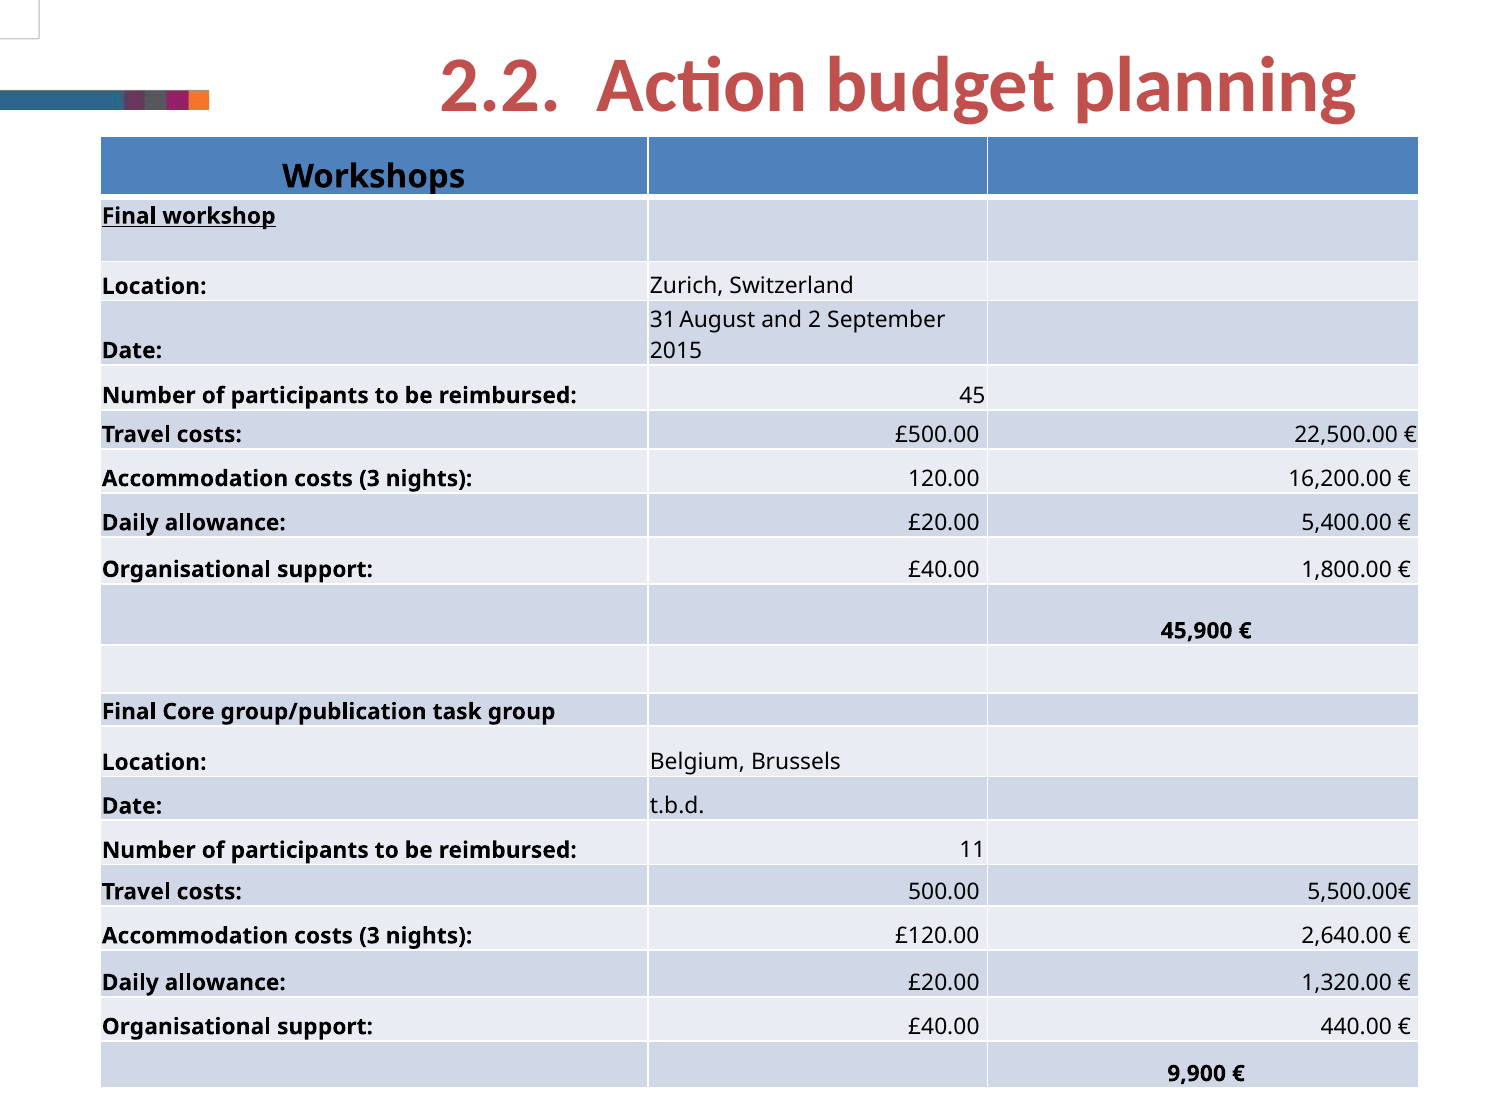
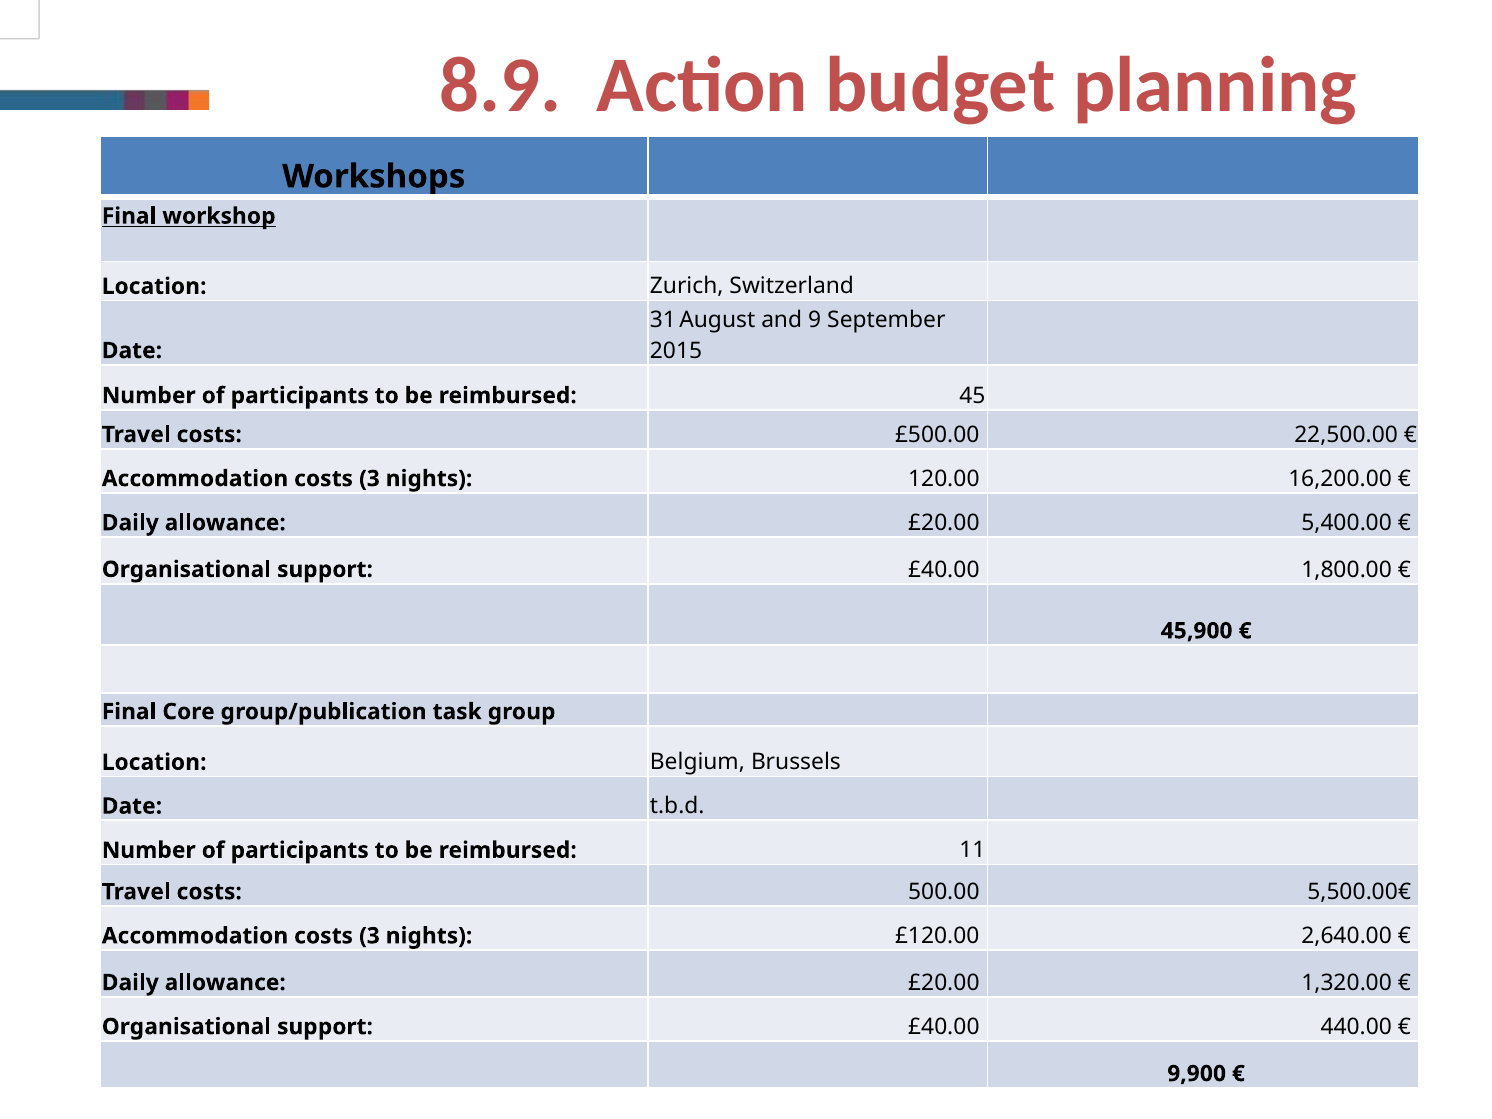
2.2: 2.2 -> 8.9 (500, 85)
2: 2 -> 9 (815, 320)
